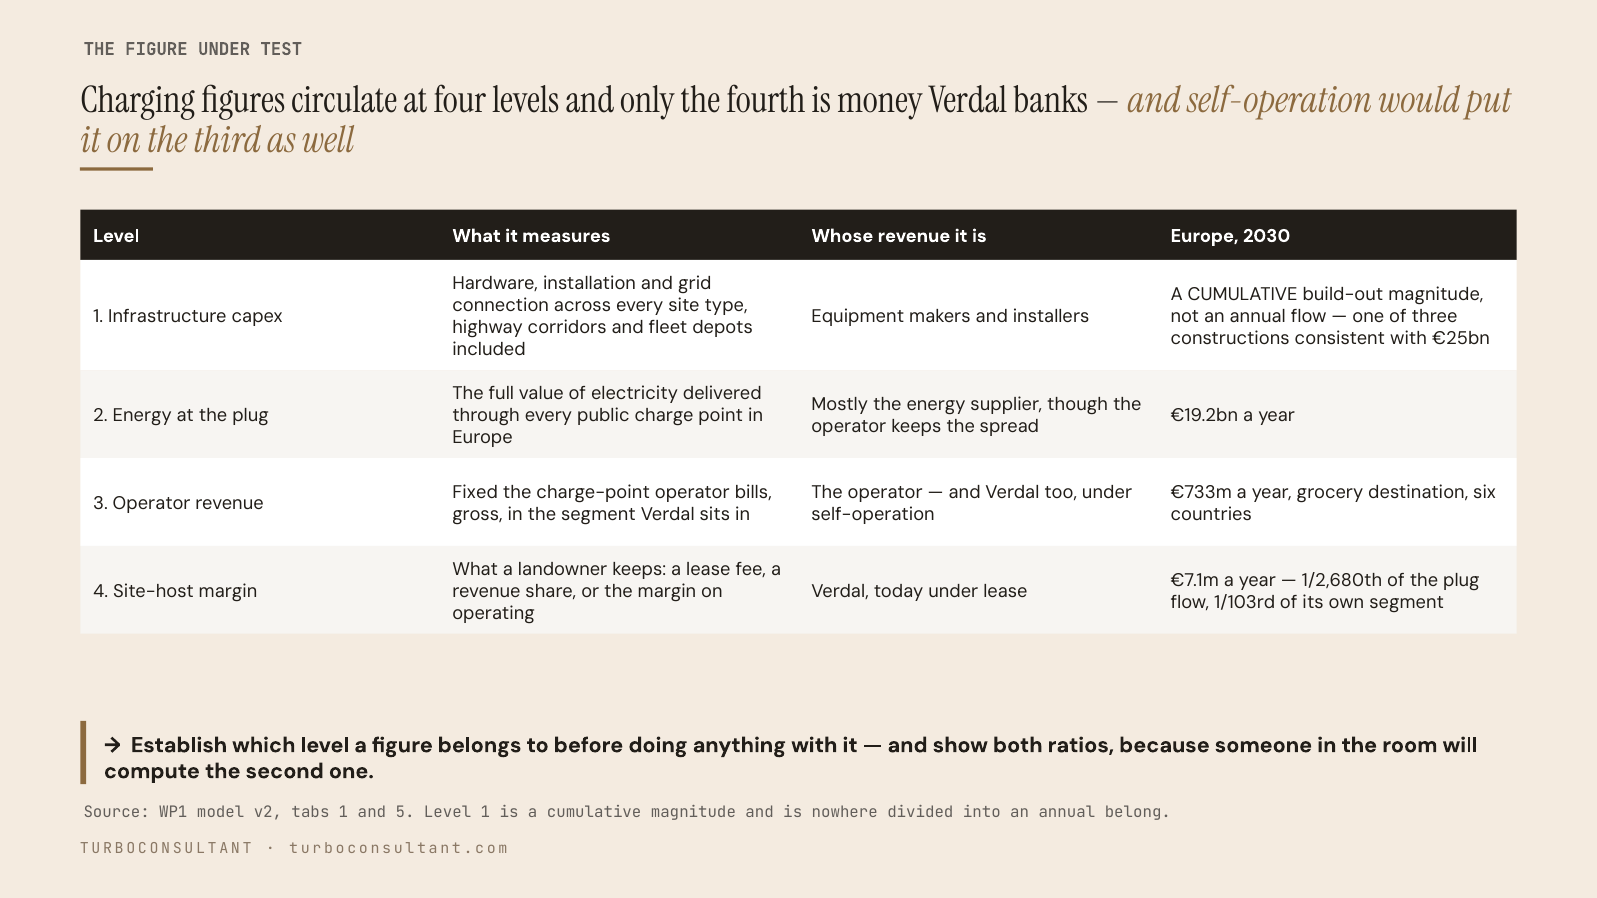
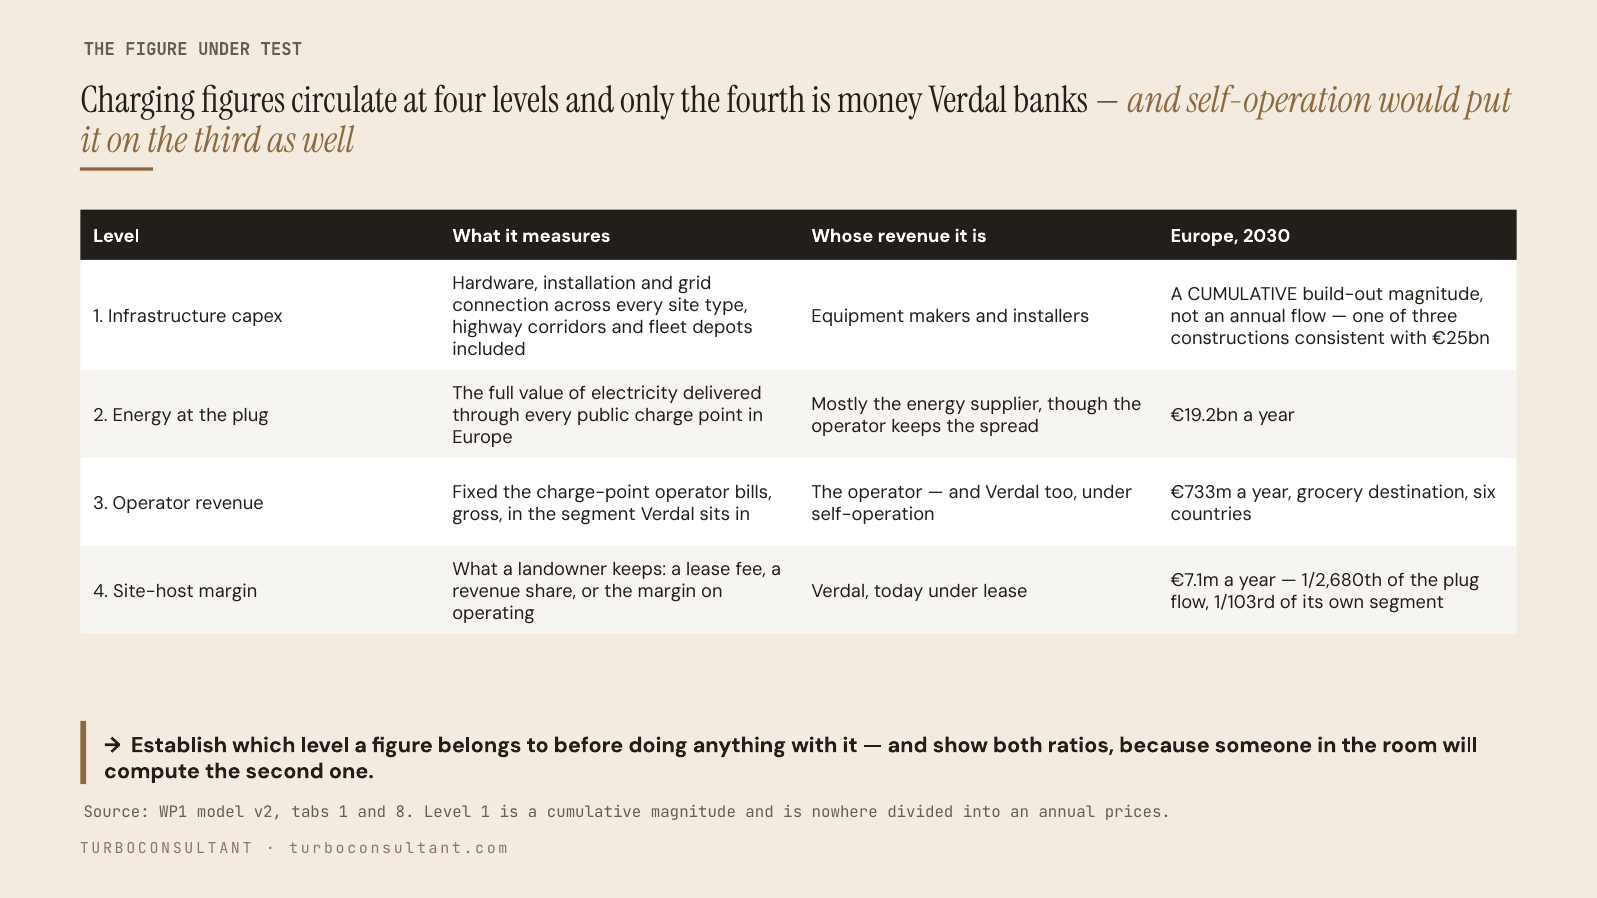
5: 5 -> 8 (405, 812)
belong: belong -> prices (1138, 812)
